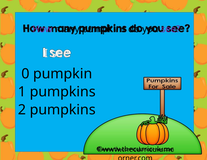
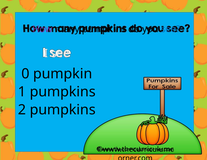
see colour: purple -> blue (171, 29)
